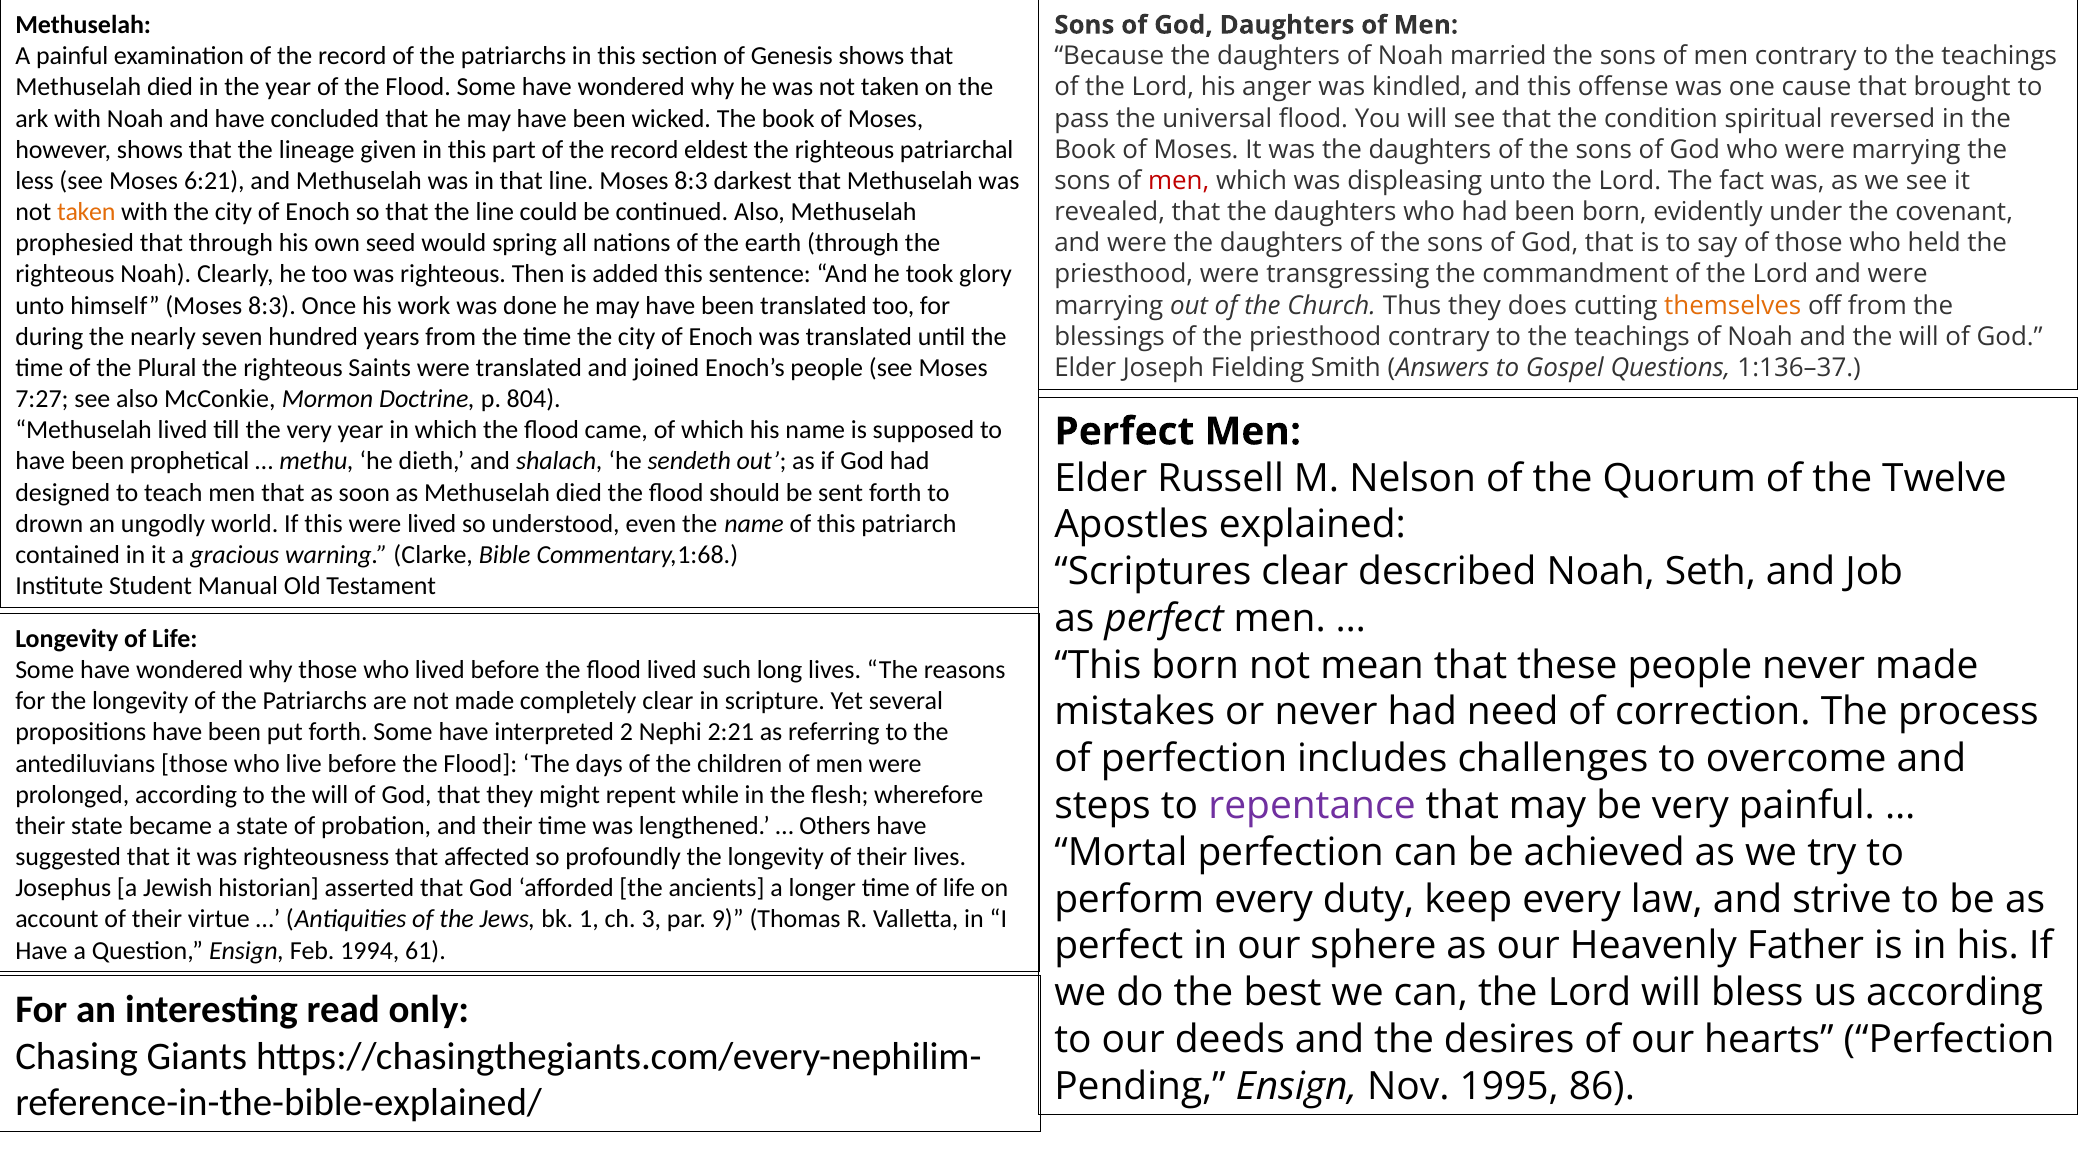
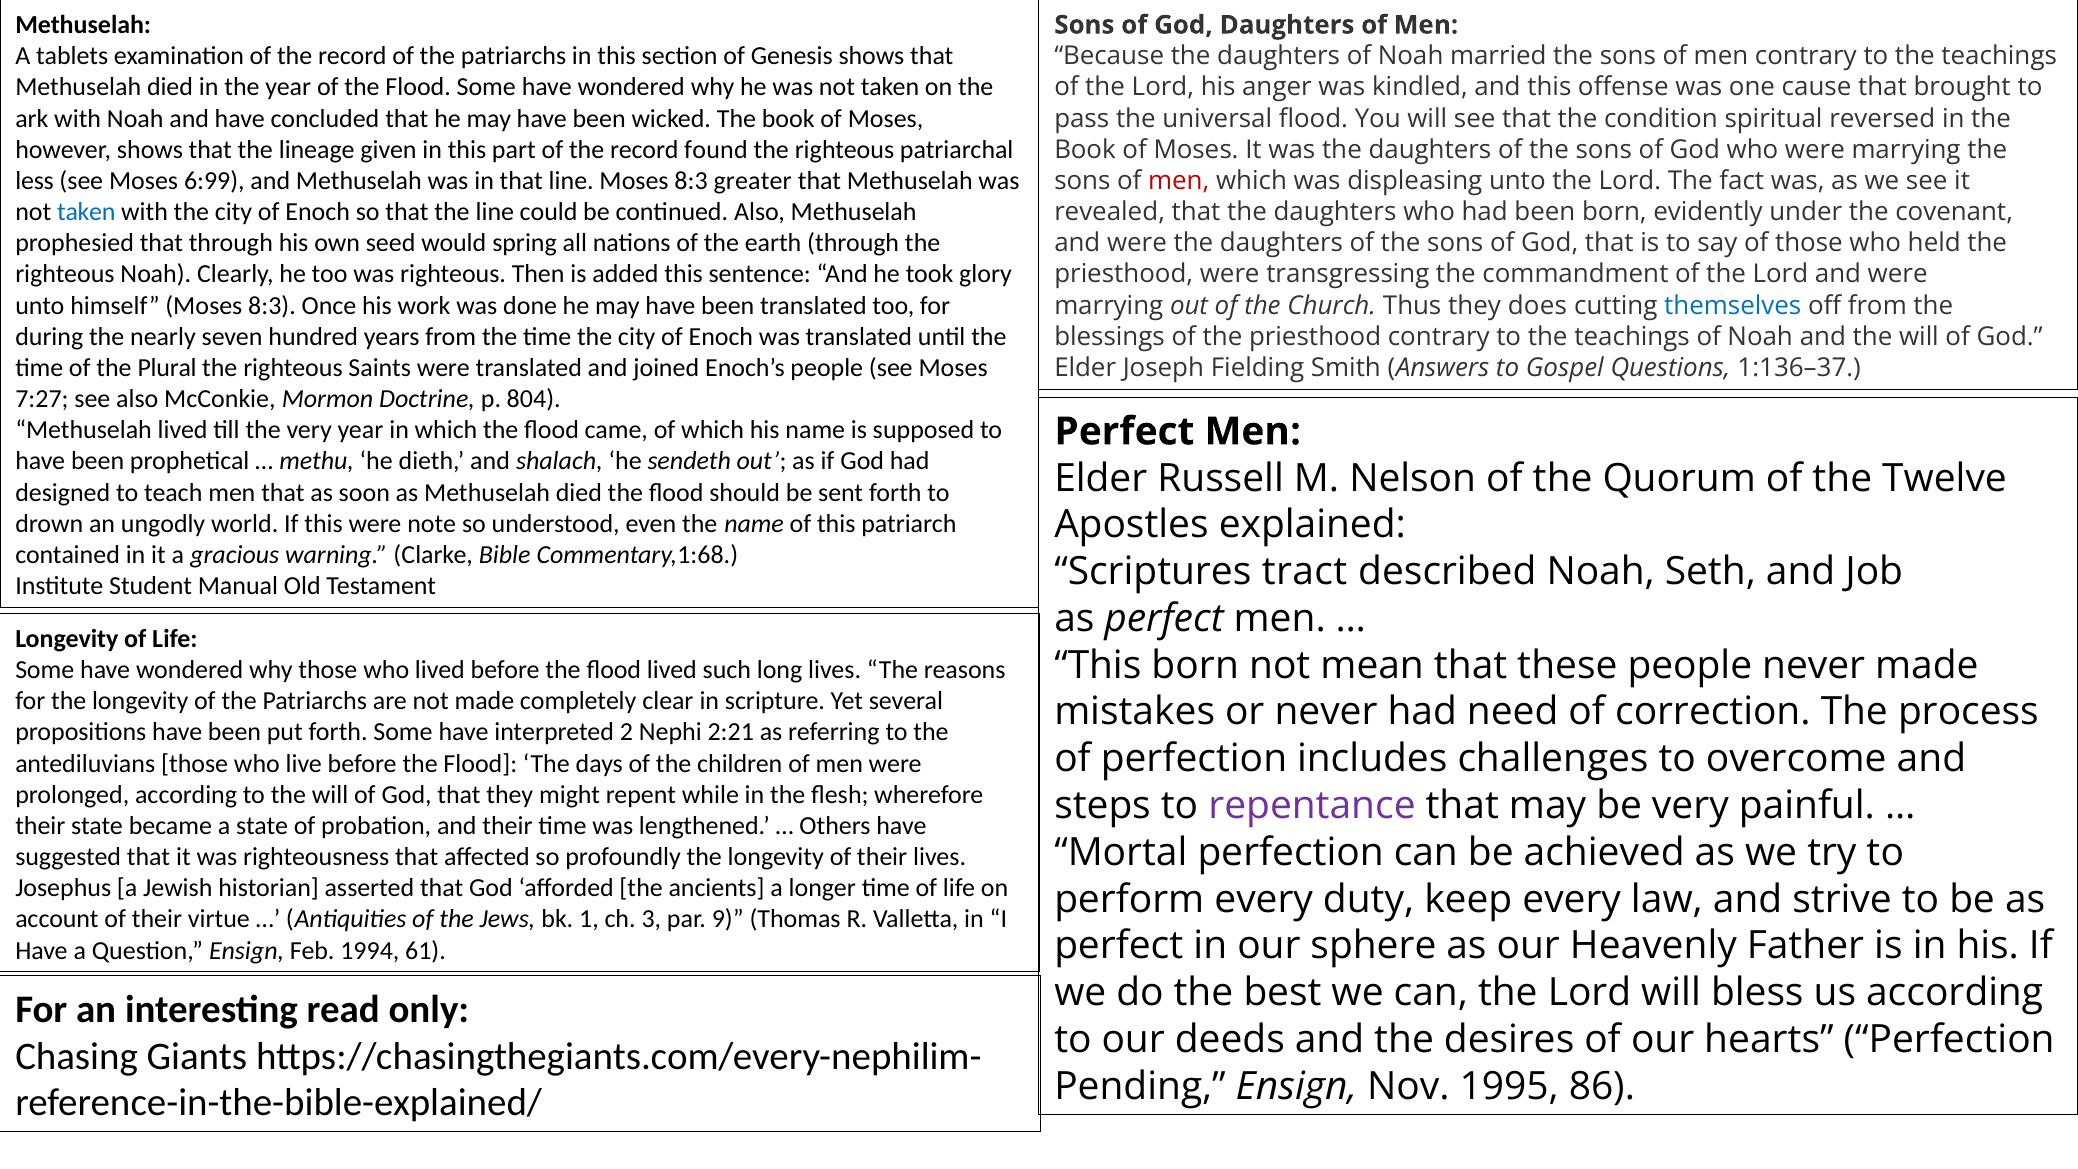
A painful: painful -> tablets (72, 56)
eldest: eldest -> found (716, 150)
6:21: 6:21 -> 6:99 (214, 181)
darkest: darkest -> greater (753, 181)
taken colour: orange -> blue (86, 212)
themselves colour: orange -> blue (1733, 306)
were lived: lived -> note (432, 524)
Scriptures clear: clear -> tract (1305, 572)
